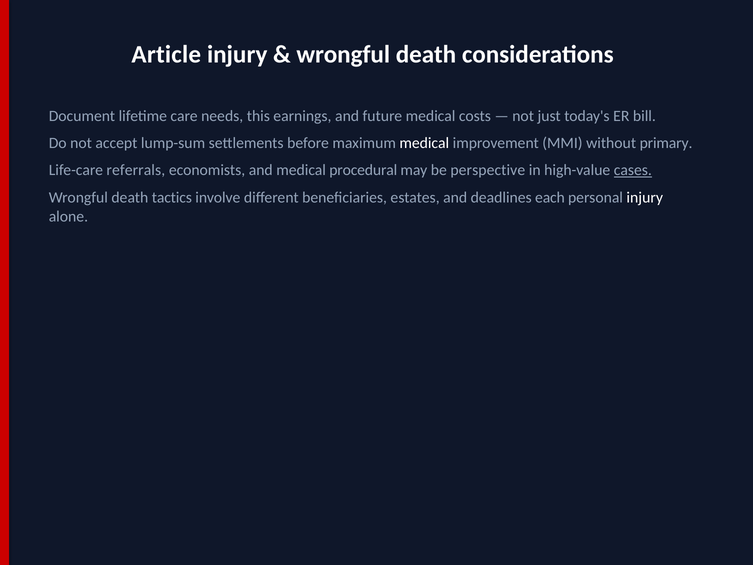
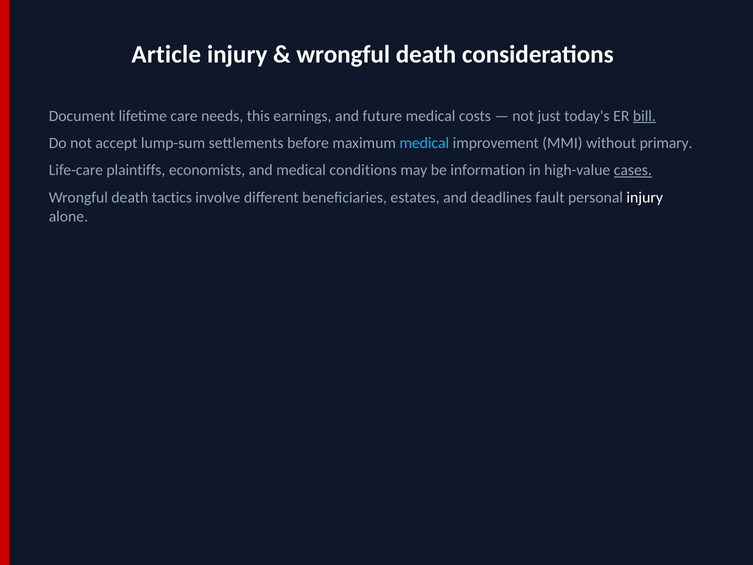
bill underline: none -> present (644, 116)
medical colour: white -> light blue (424, 143)
referrals: referrals -> plaintiffs (136, 170)
procedural: procedural -> conditions (363, 170)
perspective: perspective -> information (488, 170)
each: each -> fault (550, 197)
